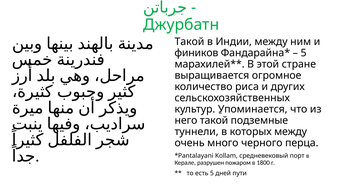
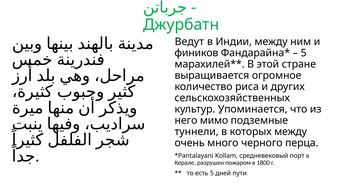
Такой: Такой -> Ведут (189, 42)
него такой: такой -> мимо (214, 120)
